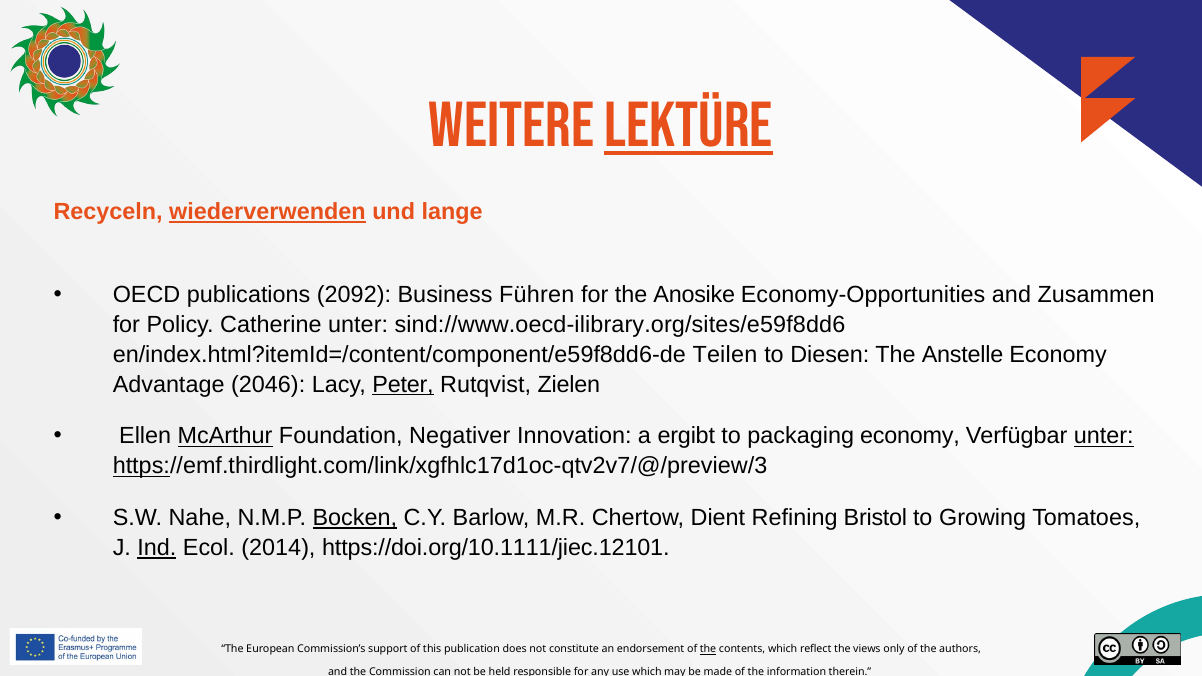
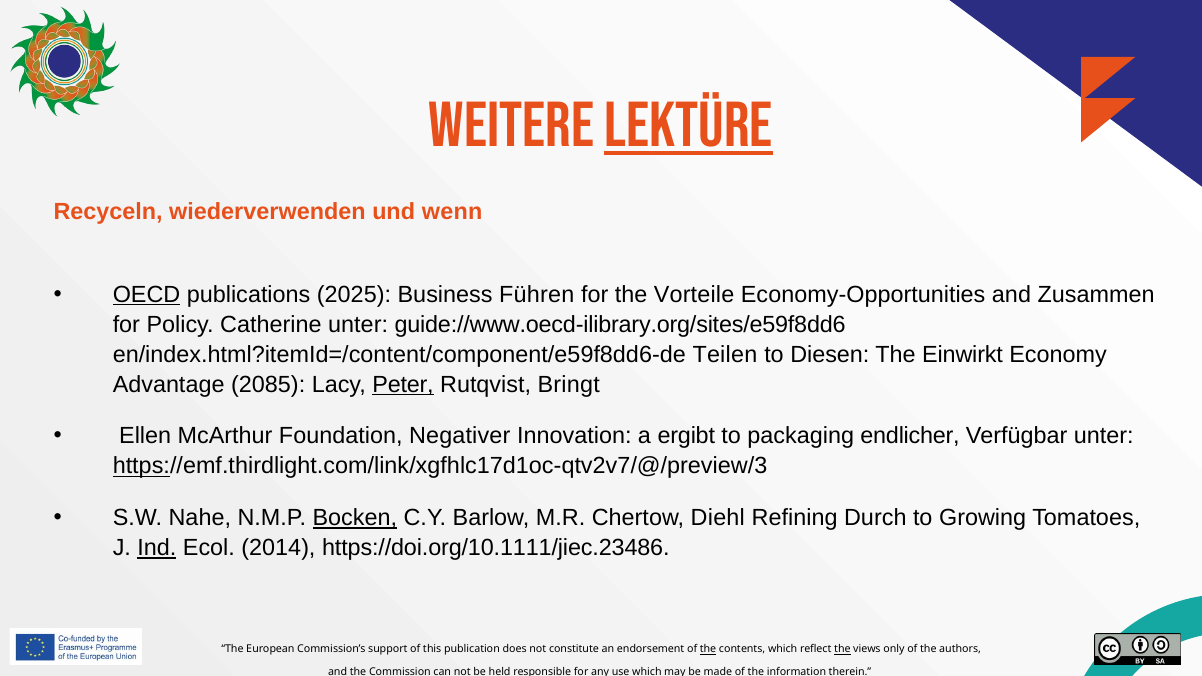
wiederverwenden underline: present -> none (267, 212)
lange: lange -> wenn (452, 212)
OECD underline: none -> present (147, 295)
2092: 2092 -> 2025 (354, 295)
Anosike: Anosike -> Vorteile (694, 295)
sind://www.oecd-ilibrary.org/sites/e59f8dd6: sind://www.oecd-ilibrary.org/sites/e59f8dd6 -> guide://www.oecd-ilibrary.org/sites/e59f8dd6 (620, 325)
Anstelle: Anstelle -> Einwirkt (963, 355)
2046: 2046 -> 2085 (268, 385)
Zielen: Zielen -> Bringt (569, 385)
McArthur underline: present -> none (225, 436)
packaging economy: economy -> endlicher (910, 436)
unter underline: present -> none (1104, 436)
Dient: Dient -> Diehl (718, 518)
Bristol: Bristol -> Durch (875, 518)
https://doi.org/10.1111/jiec.12101: https://doi.org/10.1111/jiec.12101 -> https://doi.org/10.1111/jiec.23486 (496, 548)
the underline: none -> present (842, 650)
